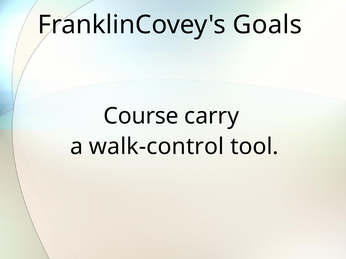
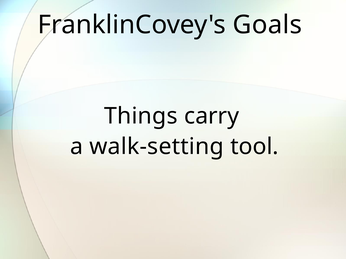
Course: Course -> Things (141, 116)
walk-control: walk-control -> walk-setting (157, 147)
